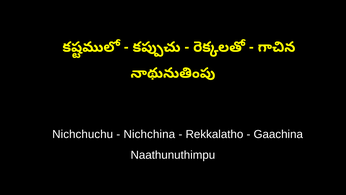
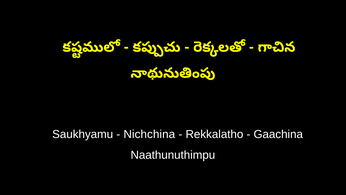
Nichchuchu: Nichchuchu -> Saukhyamu (83, 134)
